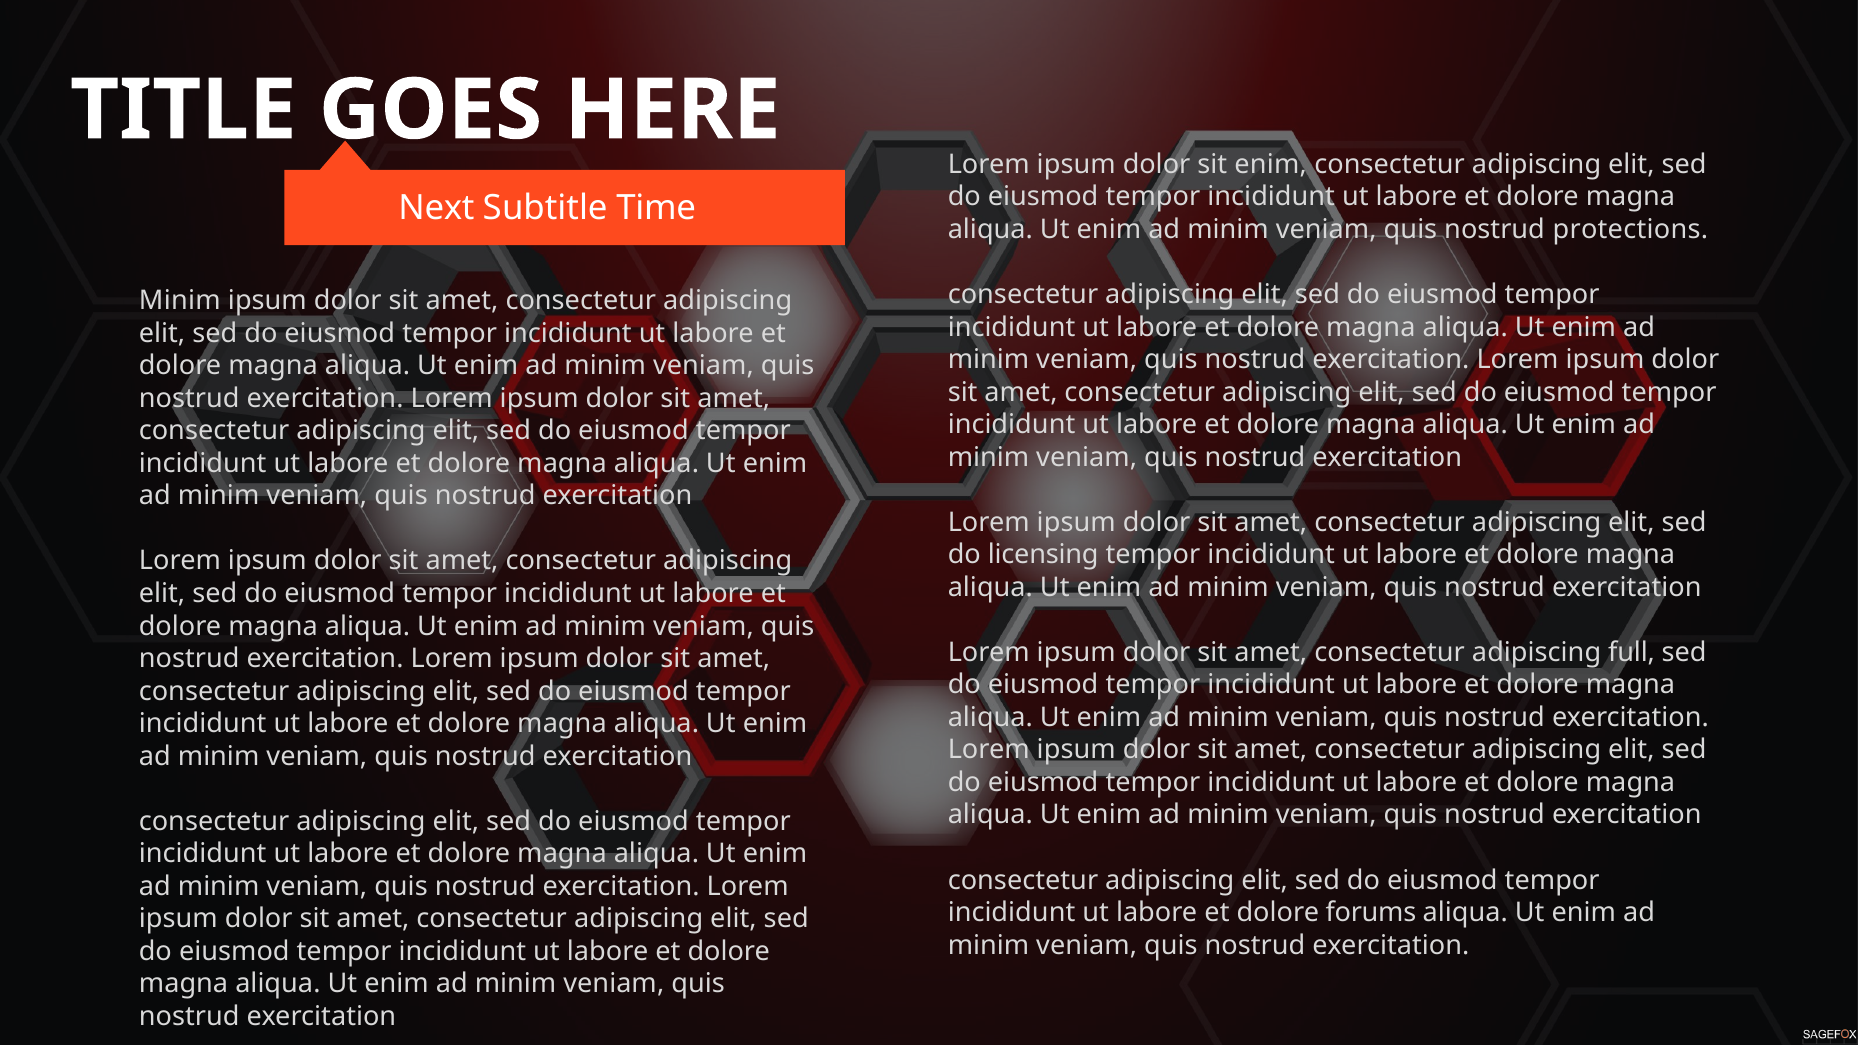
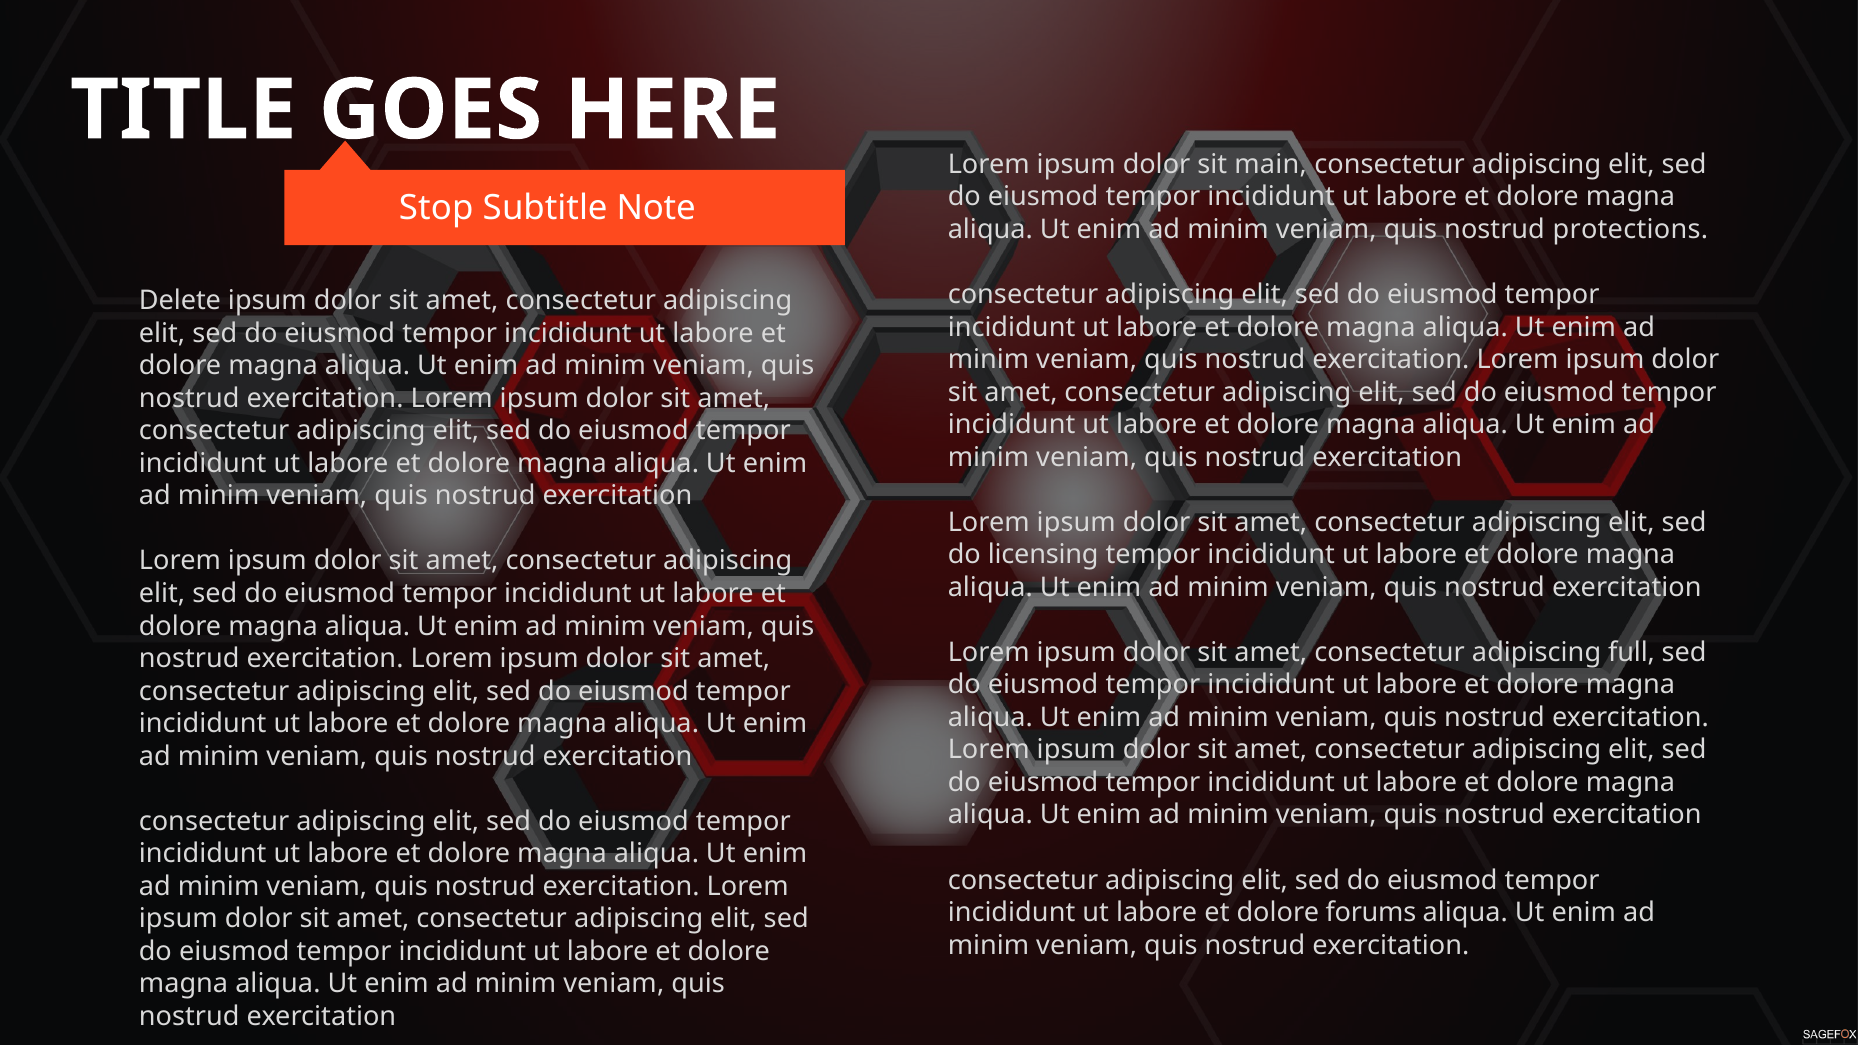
sit enim: enim -> main (1271, 164)
Next: Next -> Stop (436, 208)
Time: Time -> Note (656, 208)
Minim: Minim -> Delete (180, 301)
